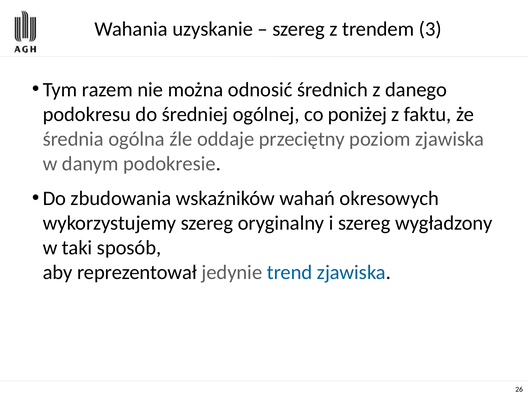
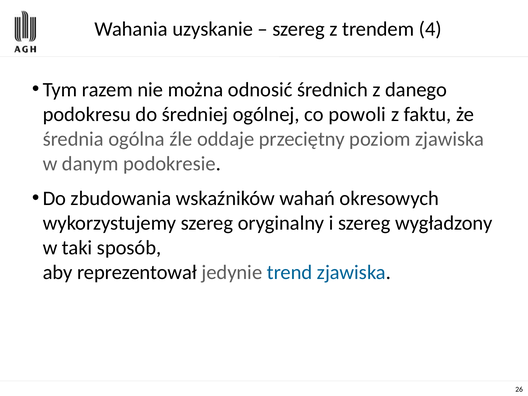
3: 3 -> 4 (430, 29)
poniżej: poniżej -> powoli (357, 114)
